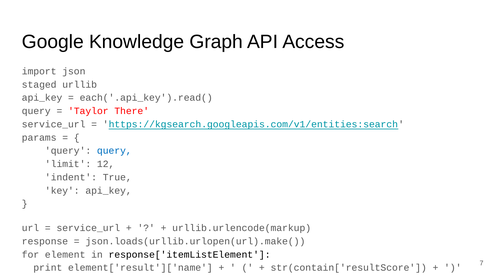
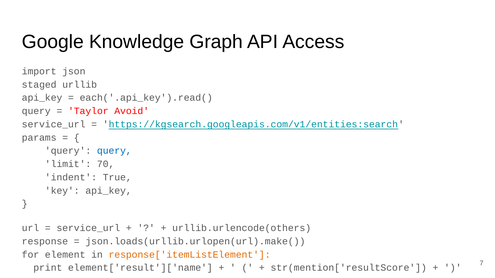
There: There -> Avoid (132, 111)
12: 12 -> 70 (106, 164)
urllib.urlencode(markup: urllib.urlencode(markup -> urllib.urlencode(others (242, 228)
response['itemListElement colour: black -> orange (190, 255)
str(contain['resultScore: str(contain['resultScore -> str(mention['resultScore (349, 268)
